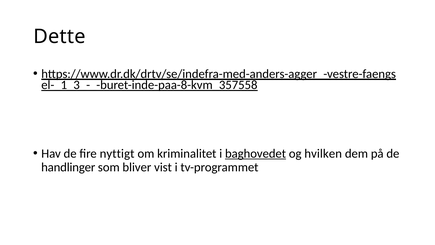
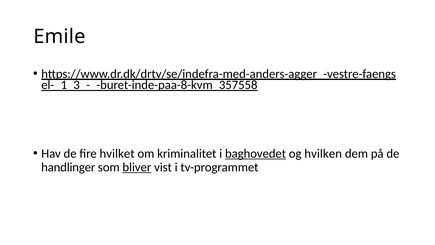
Dette: Dette -> Emile (59, 37)
nyttigt: nyttigt -> hvilket (117, 153)
bliver underline: none -> present (137, 167)
